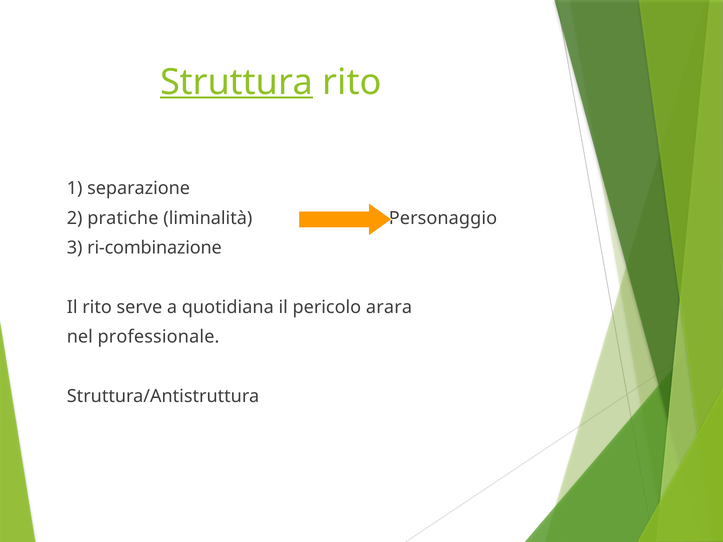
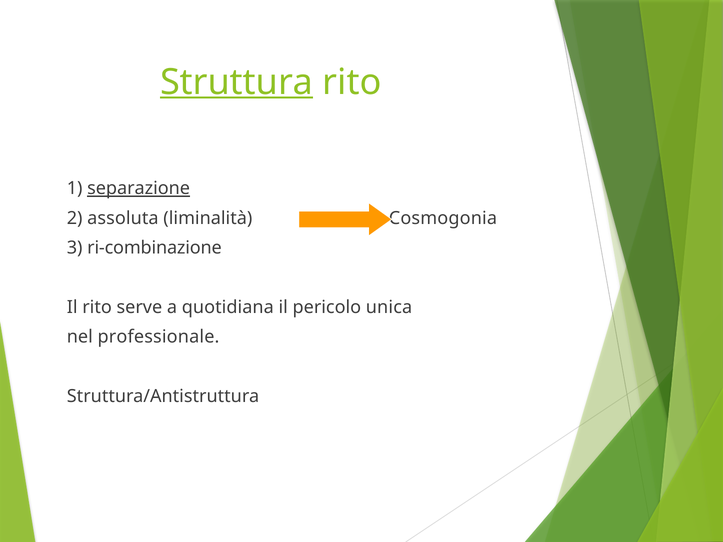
separazione underline: none -> present (139, 189)
pratiche: pratiche -> assoluta (123, 218)
Personaggio: Personaggio -> Cosmogonia (443, 218)
arara: arara -> unica (389, 307)
